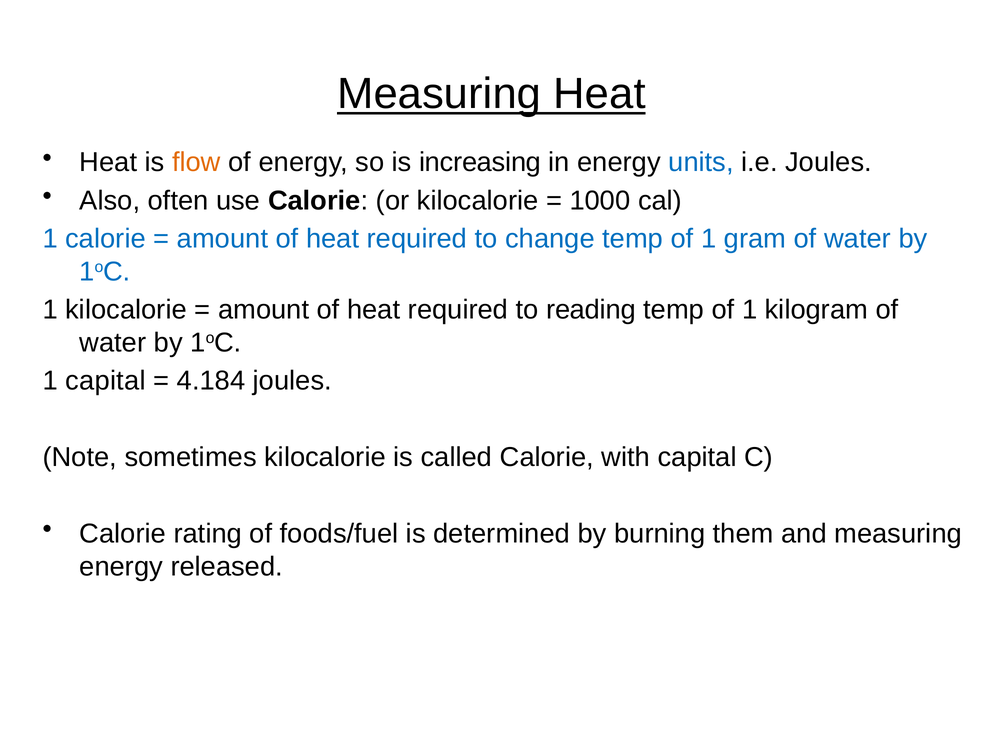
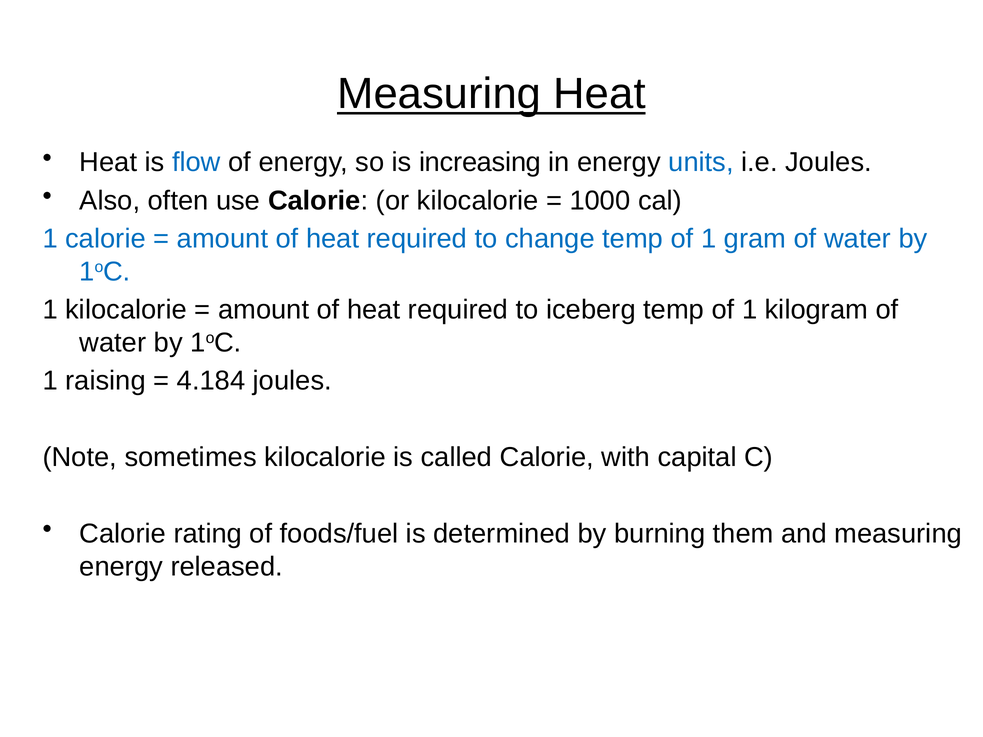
flow colour: orange -> blue (196, 162)
reading: reading -> iceberg (591, 310)
1 capital: capital -> raising (106, 381)
